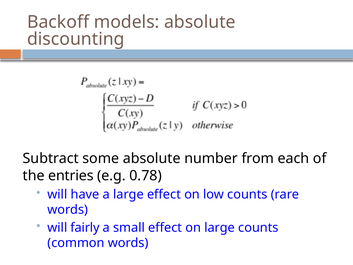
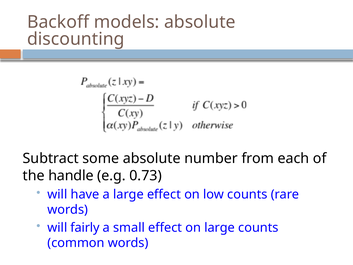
entries: entries -> handle (71, 175)
0.78: 0.78 -> 0.73 (146, 175)
